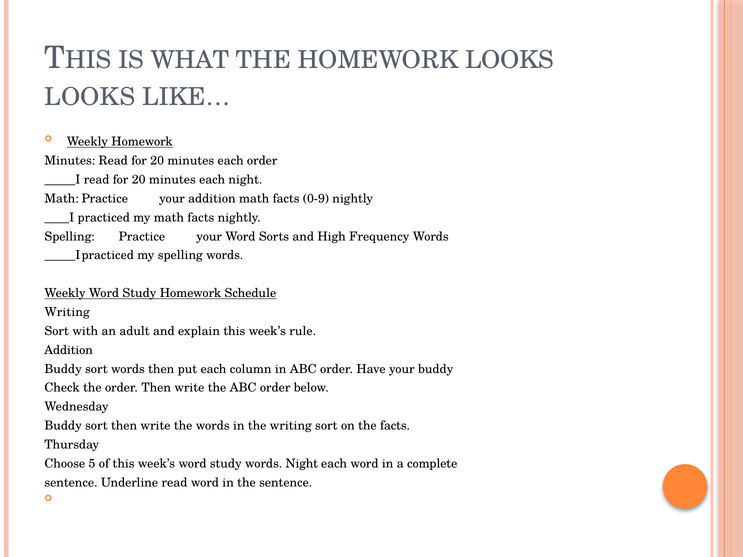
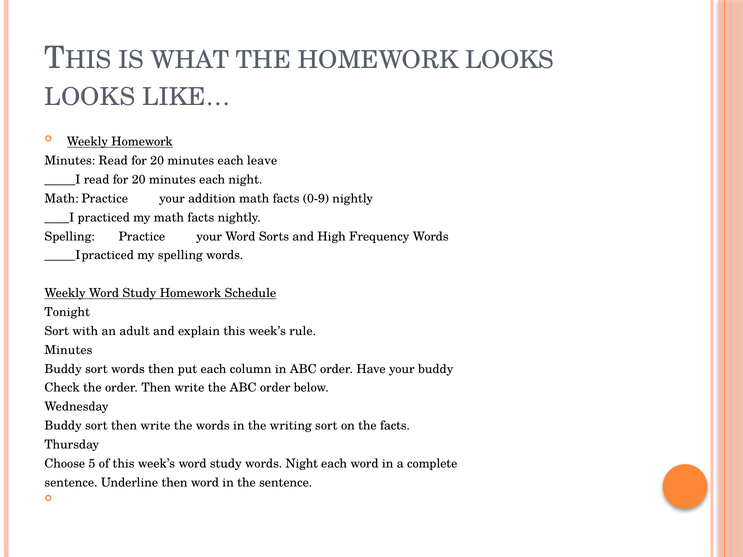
each order: order -> leave (262, 161)
Writing: Writing -> Tonight (67, 312)
Addition: Addition -> Minutes (68, 350)
Underline read: read -> then (175, 483)
